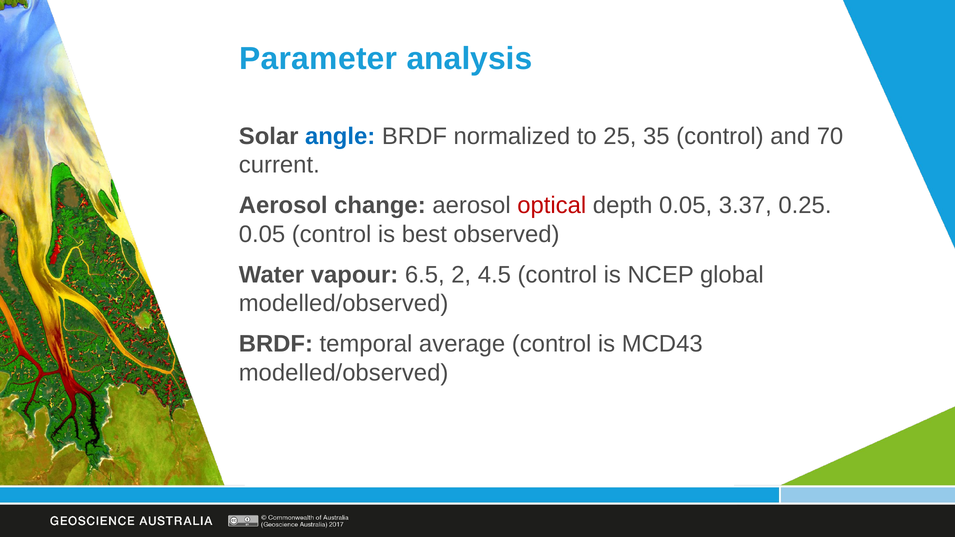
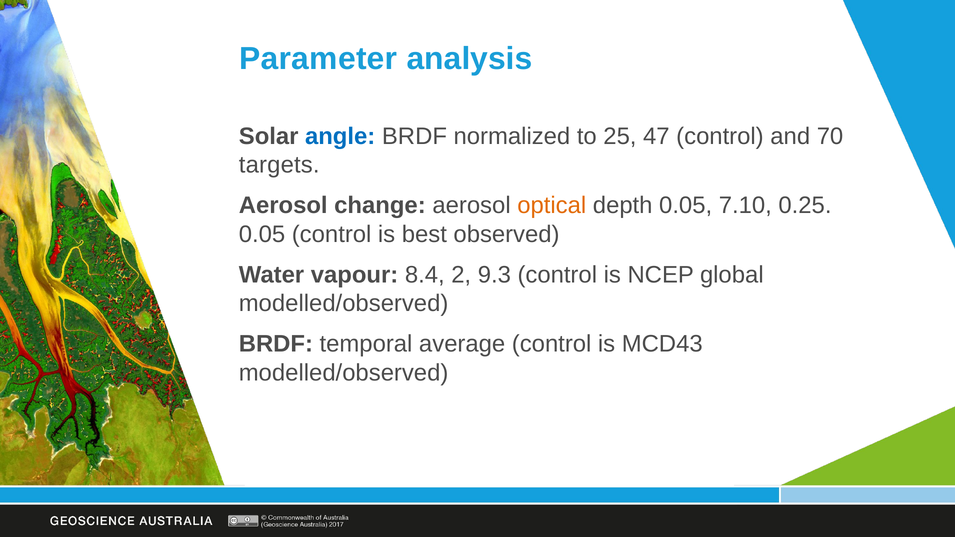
35: 35 -> 47 (656, 136)
current: current -> targets (279, 165)
optical colour: red -> orange (552, 206)
3.37: 3.37 -> 7.10 (745, 206)
6.5: 6.5 -> 8.4 (425, 275)
4.5: 4.5 -> 9.3 (494, 275)
